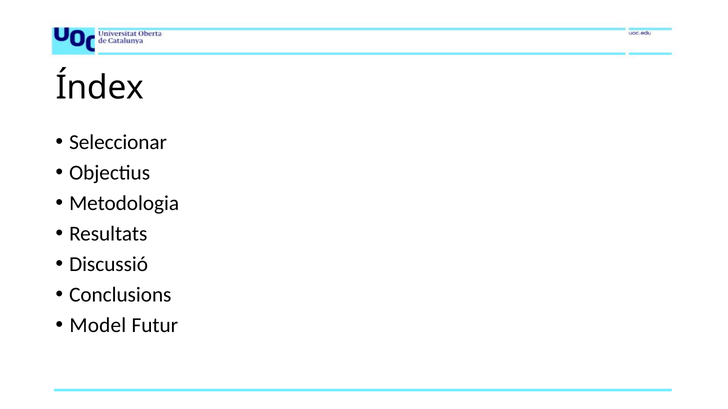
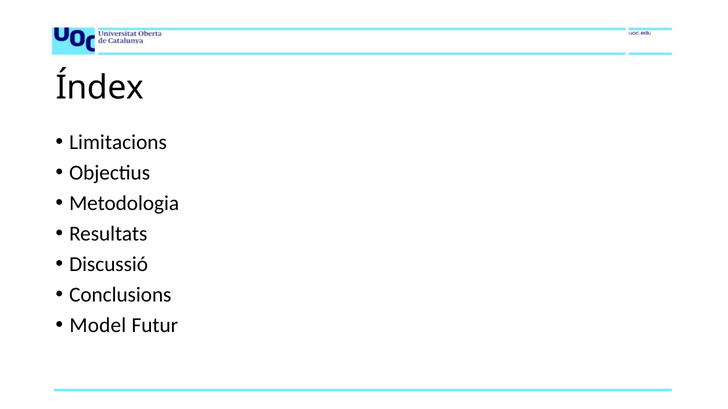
Seleccionar: Seleccionar -> Limitacions (118, 142)
